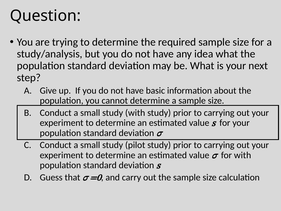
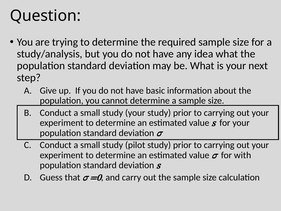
study with: with -> your (135, 113)
